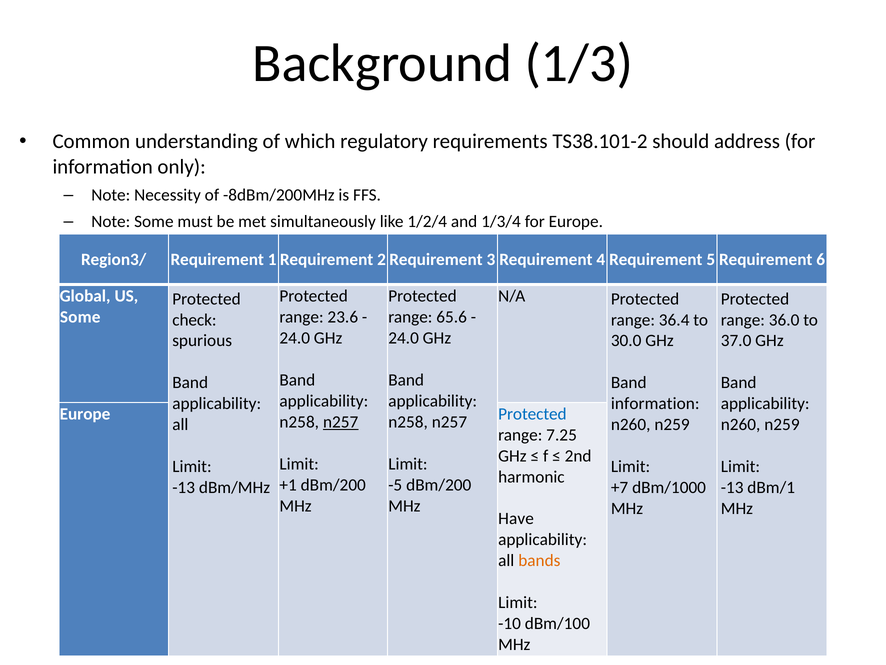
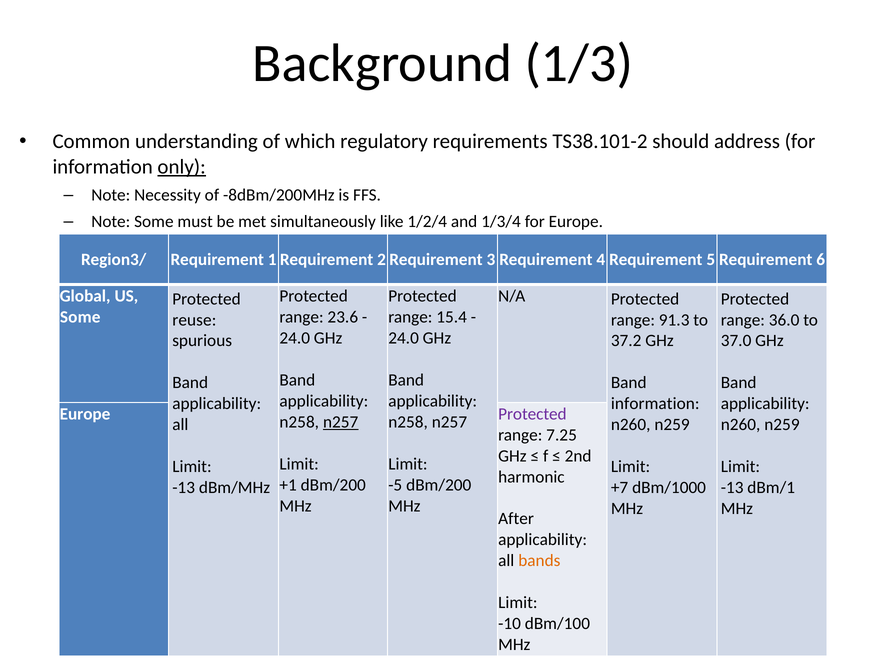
only underline: none -> present (182, 166)
65.6: 65.6 -> 15.4 (452, 317)
check: check -> reuse (194, 320)
36.4: 36.4 -> 91.3 (674, 320)
30.0: 30.0 -> 37.2 (626, 341)
Protected colour: blue -> purple (532, 414)
Have: Have -> After (516, 518)
